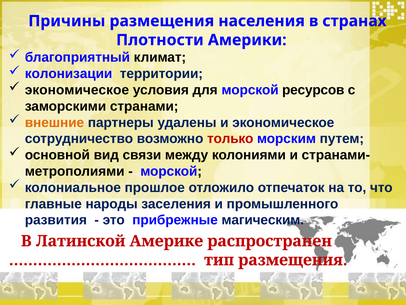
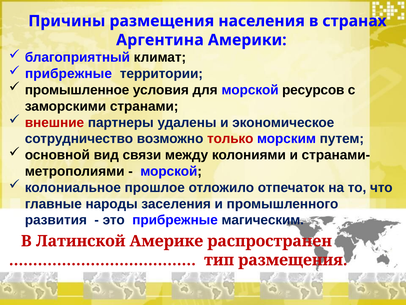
Плотности: Плотности -> Аргентина (160, 40)
колонизации: колонизации -> прибрежные (68, 74)
экономическое: экономическое -> промышленное (77, 90)
внешние colour: orange -> red (54, 122)
